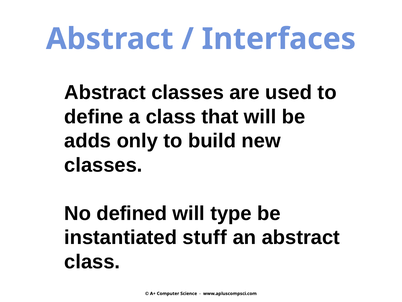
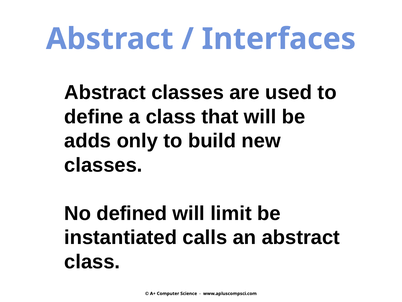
type: type -> limit (231, 213)
stuff: stuff -> calls (205, 237)
